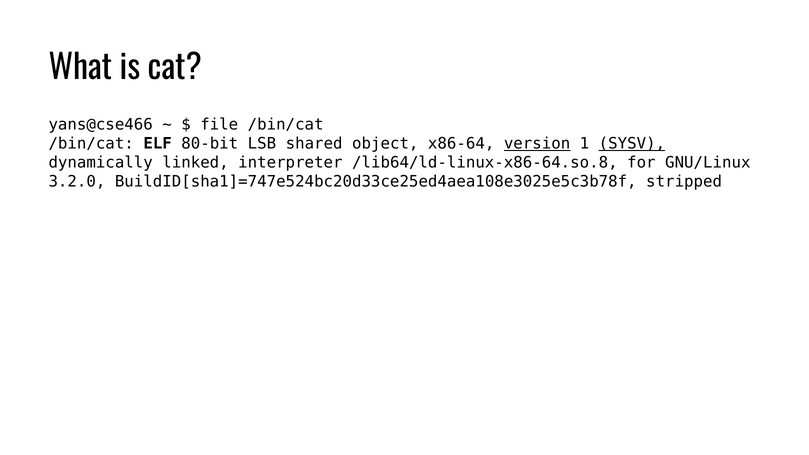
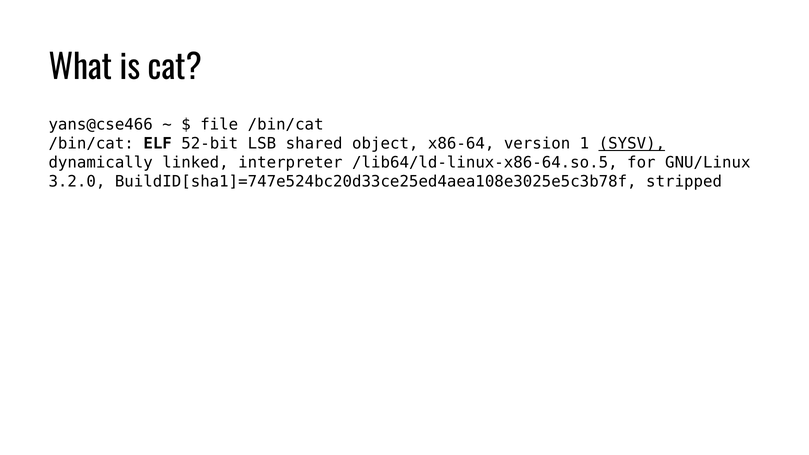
80-bit: 80-bit -> 52-bit (210, 144)
version underline: present -> none (537, 144)
/lib64/ld-linux-x86-64.so.8: /lib64/ld-linux-x86-64.so.8 -> /lib64/ld-linux-x86-64.so.5 (485, 163)
